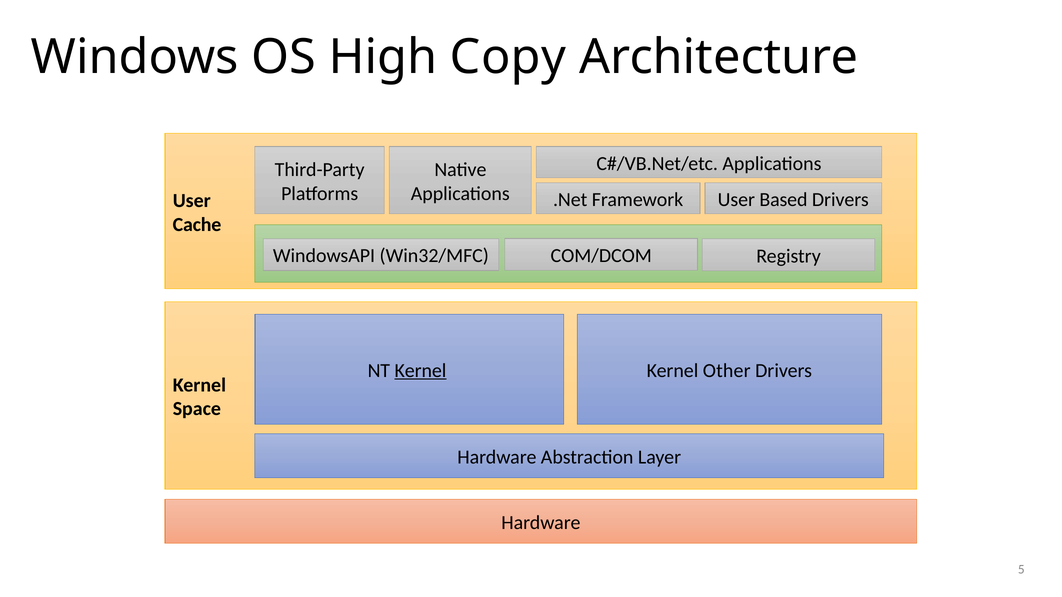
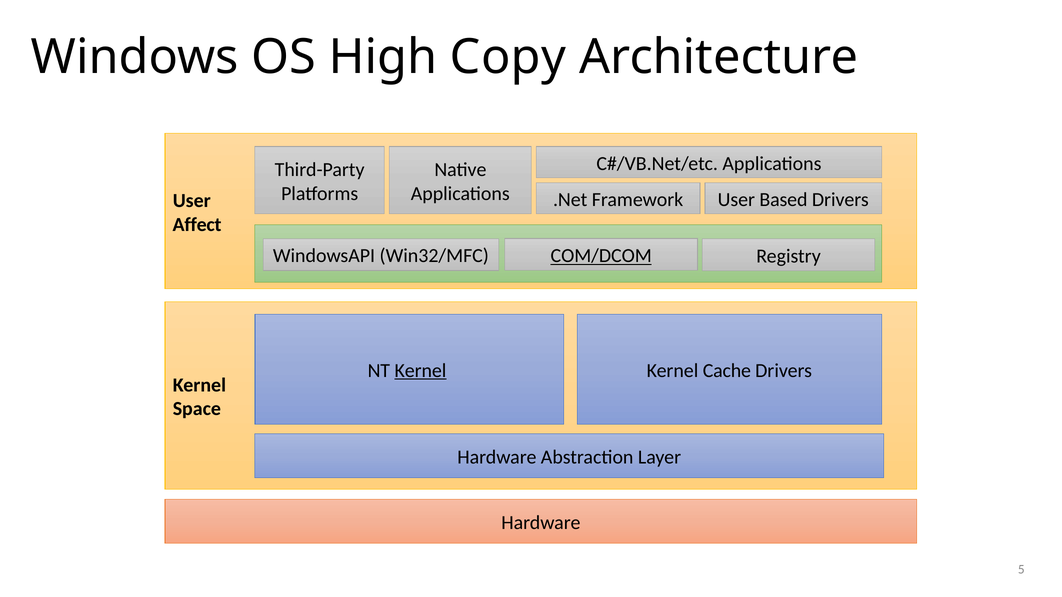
Cache: Cache -> Affect (197, 225)
COM/DCOM underline: none -> present (601, 256)
Other: Other -> Cache (727, 371)
